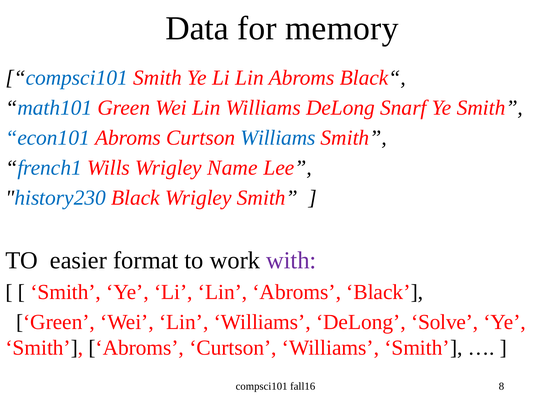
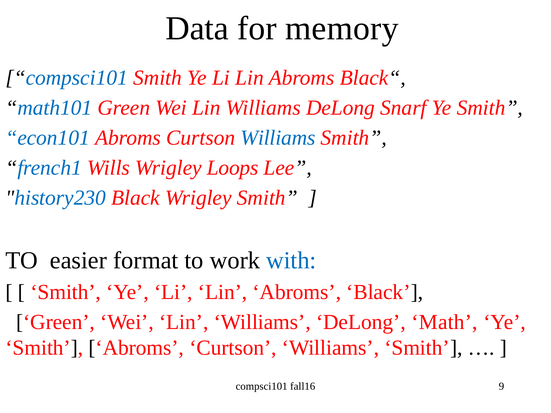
Name: Name -> Loops (233, 168)
with colour: purple -> blue (291, 261)
Solve: Solve -> Math (444, 322)
8: 8 -> 9 (502, 386)
